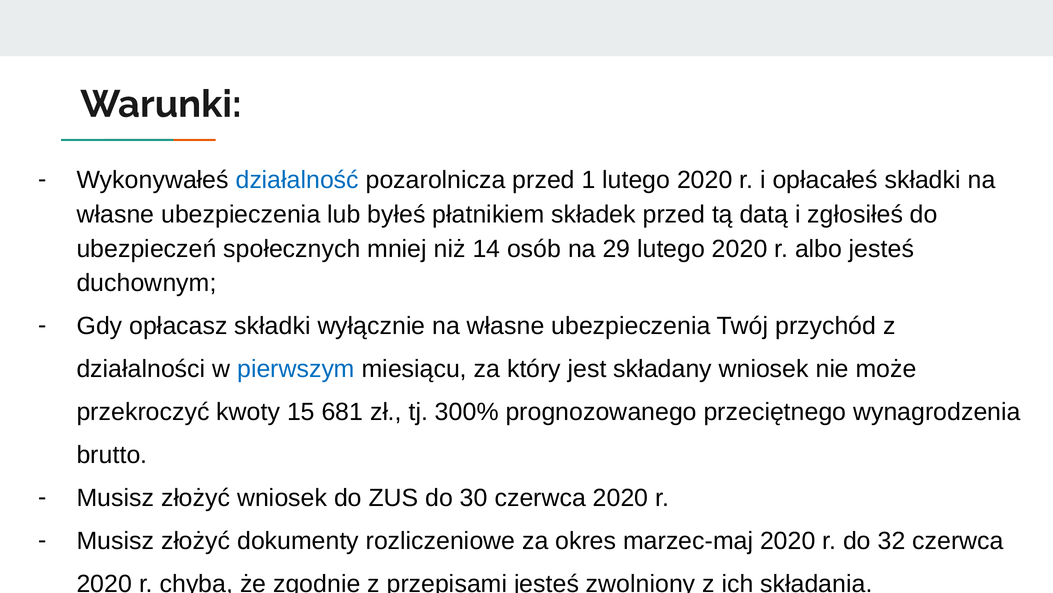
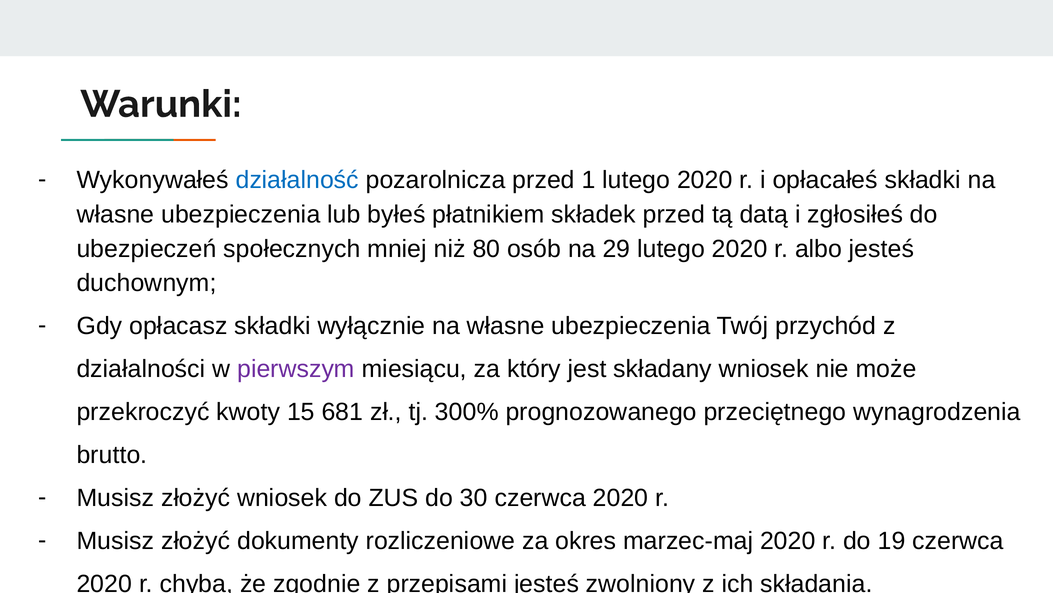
14: 14 -> 80 (486, 249)
pierwszym colour: blue -> purple (296, 369)
32: 32 -> 19 (892, 541)
